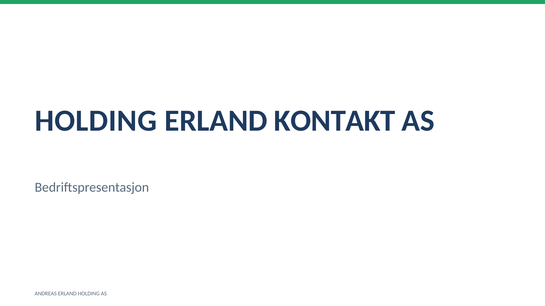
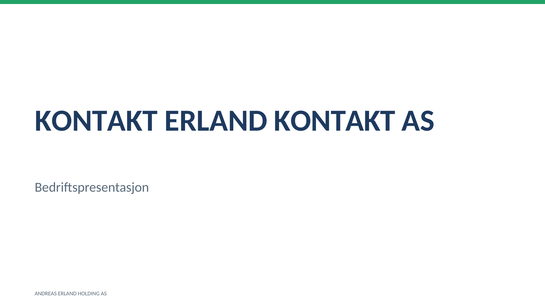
HOLDING: HOLDING -> KONTAKT (96, 121)
